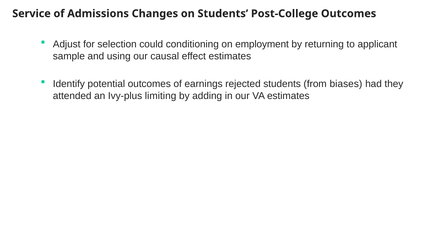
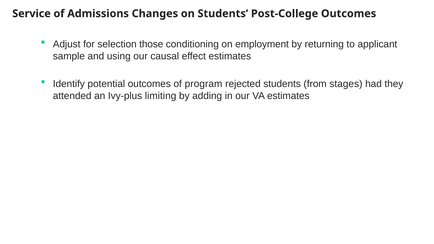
could: could -> those (151, 44)
earnings: earnings -> program (204, 84)
biases: biases -> stages (346, 84)
